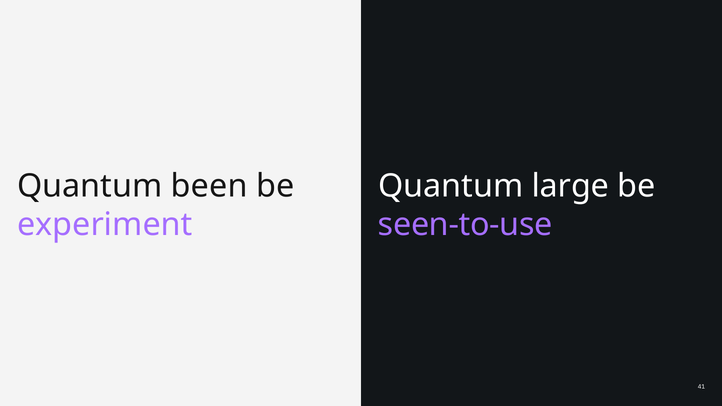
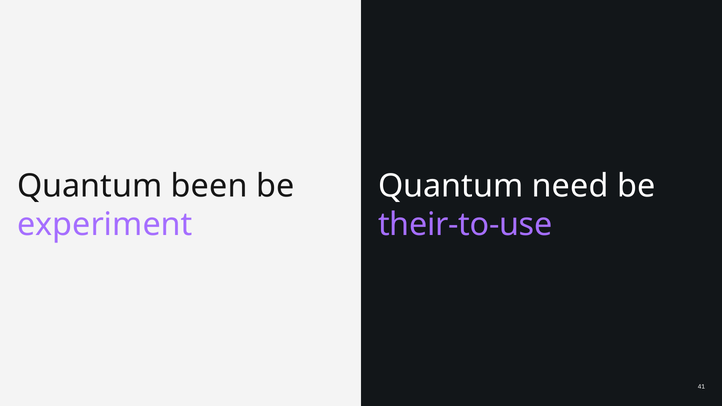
large: large -> need (570, 186)
seen-to-use: seen-to-use -> their-to-use (465, 225)
